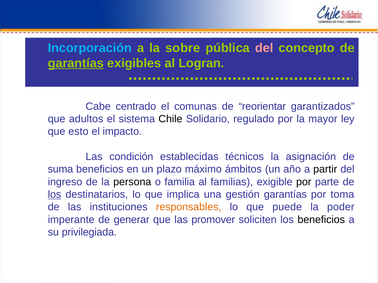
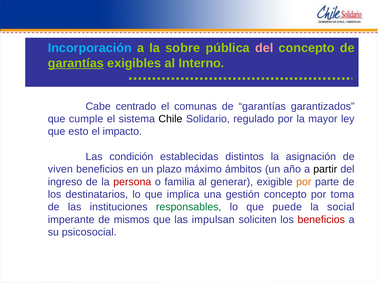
Logran: Logran -> Interno (201, 63)
reorientar: reorientar -> garantías (262, 107)
adultos: adultos -> cumple (86, 119)
técnicos: técnicos -> distintos (245, 157)
suma: suma -> viven (60, 170)
persona colour: black -> red (132, 182)
familias: familias -> generar (232, 182)
por colour: black -> orange (304, 182)
los underline: present -> none (55, 195)
gestión garantías: garantías -> concepto (285, 195)
responsables colour: orange -> green (189, 207)
poder: poder -> social (341, 207)
generar: generar -> mismos (132, 220)
promover: promover -> impulsan (213, 220)
beneficios colour: black -> red (321, 220)
privilegiada: privilegiada -> psicosocial (89, 233)
